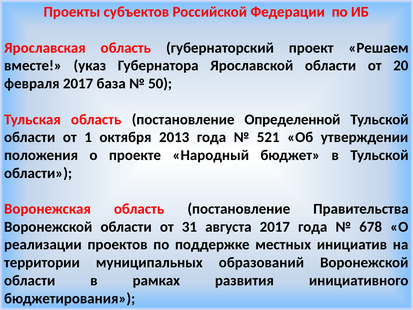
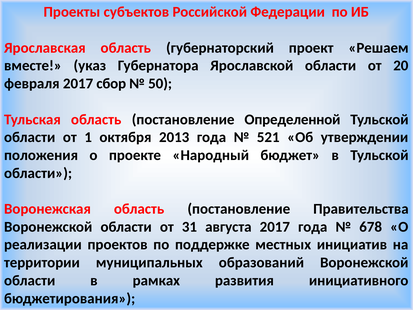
база: база -> сбор (111, 84)
